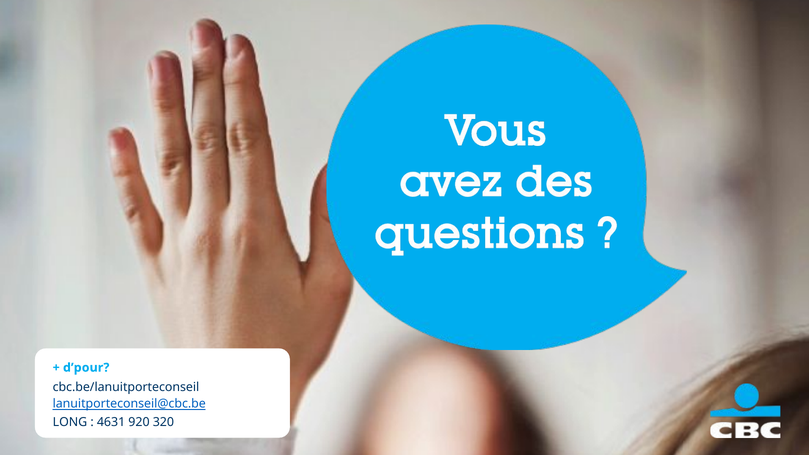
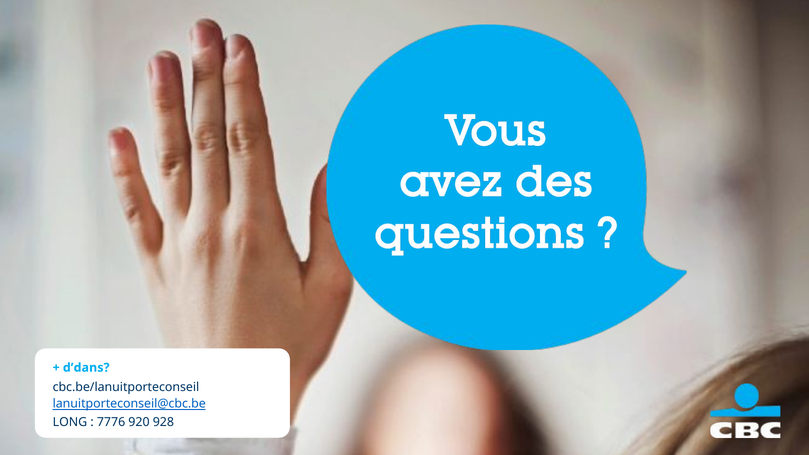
d’pour: d’pour -> d’dans (86, 368)
4631: 4631 -> 7776 (111, 422)
320: 320 -> 928 (163, 422)
